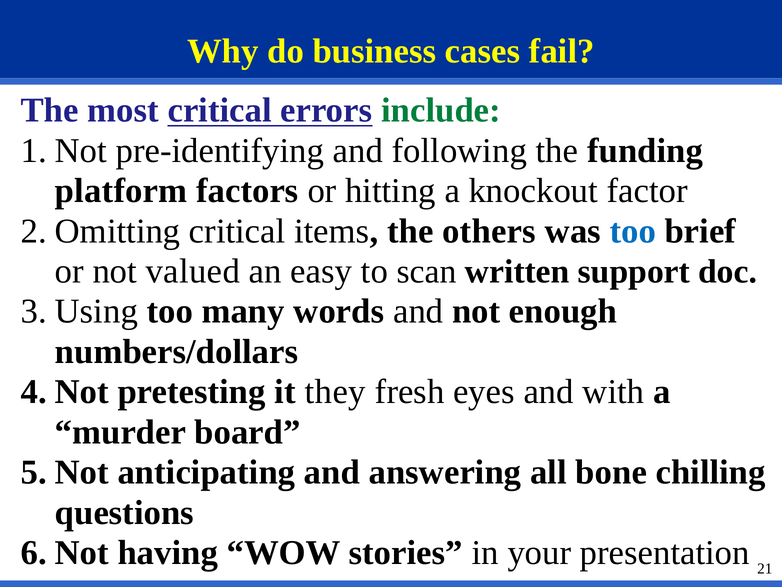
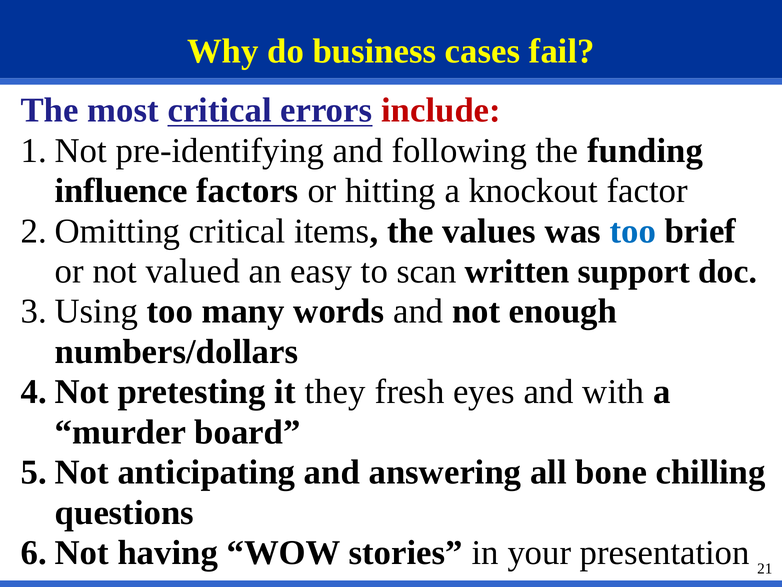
include colour: green -> red (441, 110)
platform: platform -> influence (121, 191)
others: others -> values (489, 231)
